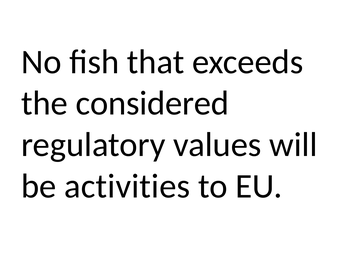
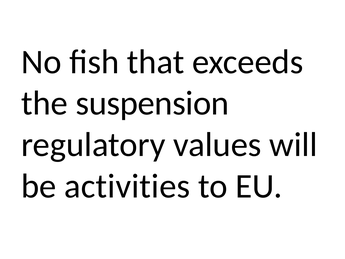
considered: considered -> suspension (152, 103)
